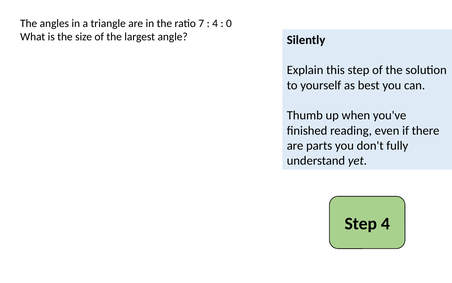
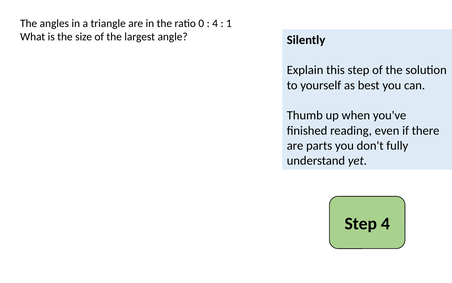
7: 7 -> 0 (201, 23)
0: 0 -> 1 (229, 23)
